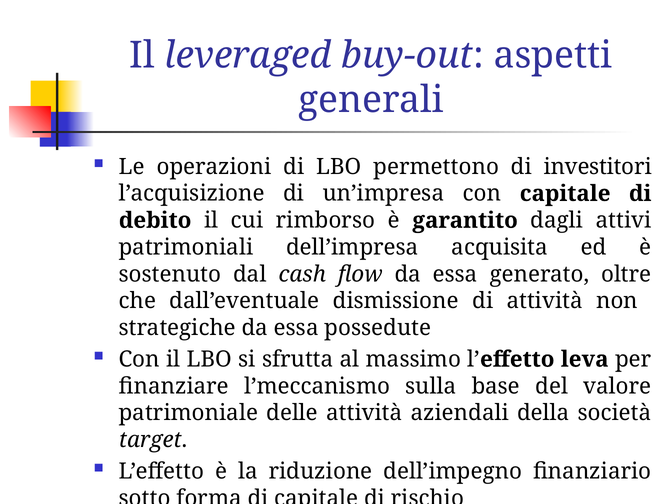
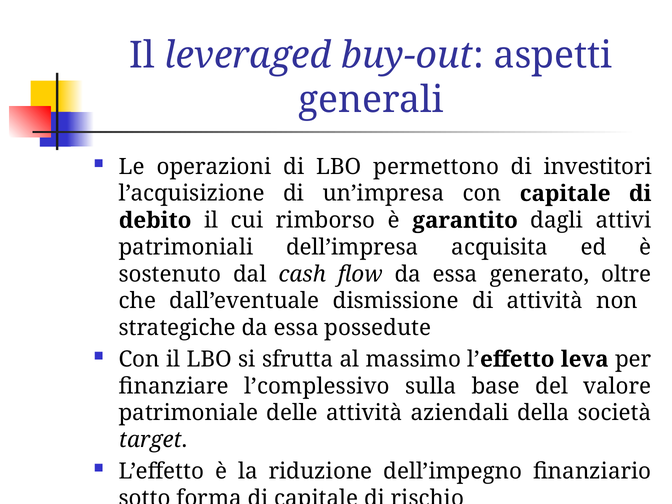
l’meccanismo: l’meccanismo -> l’complessivo (317, 386)
